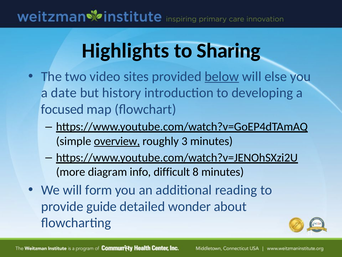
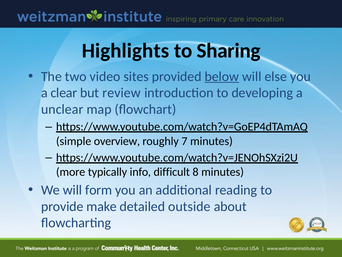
date: date -> clear (64, 93)
history: history -> review (122, 93)
focused: focused -> unclear (62, 109)
overview underline: present -> none (117, 141)
3: 3 -> 7 (184, 141)
diagram: diagram -> typically (107, 172)
guide: guide -> make (102, 206)
wonder: wonder -> outside (189, 206)
